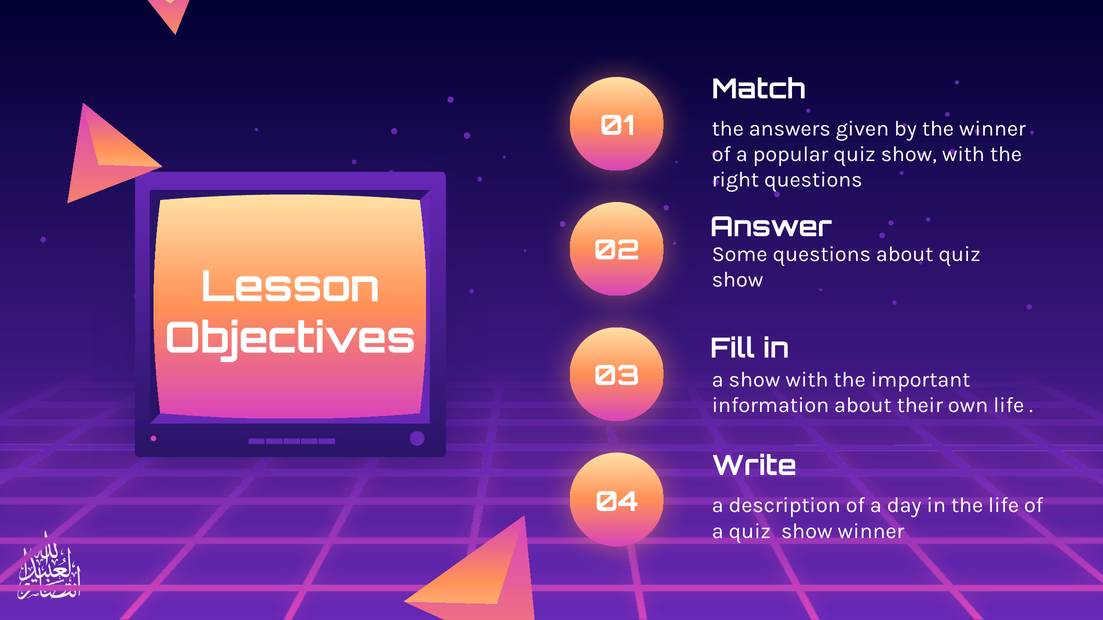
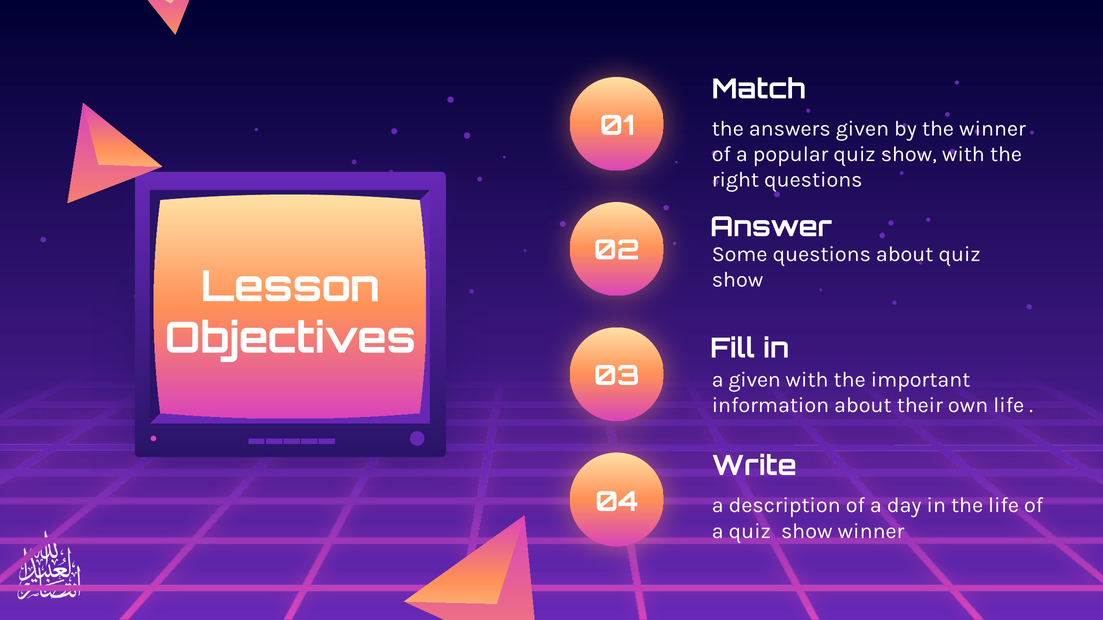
a show: show -> given (755, 380)
